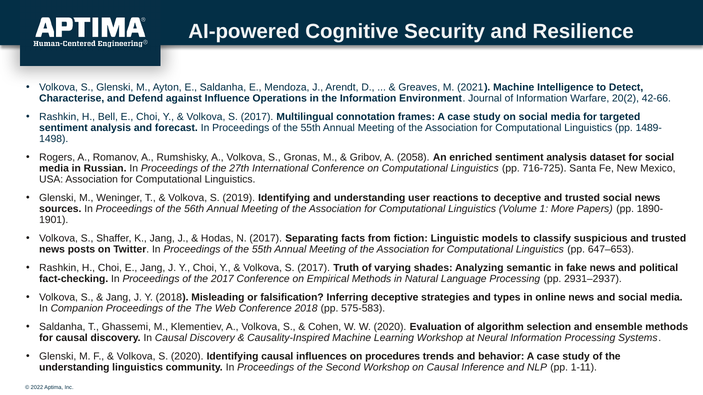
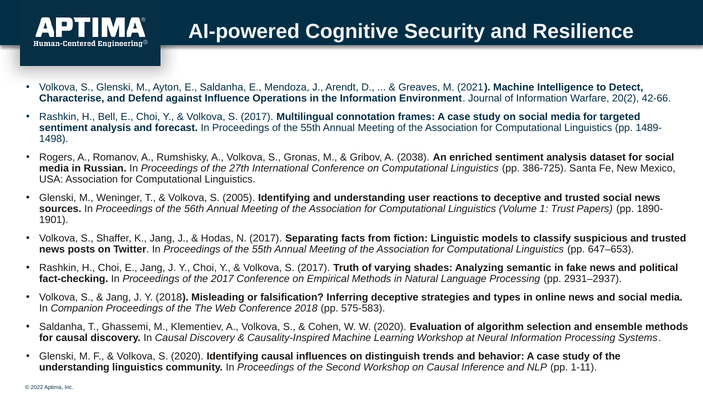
2058: 2058 -> 2038 (413, 157)
716-725: 716-725 -> 386-725 (545, 169)
2019: 2019 -> 2005 (239, 198)
More: More -> Trust (562, 209)
procedures: procedures -> distinguish (393, 357)
